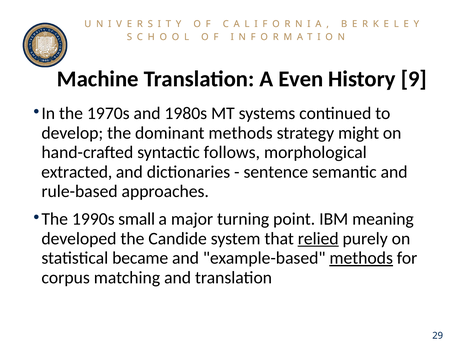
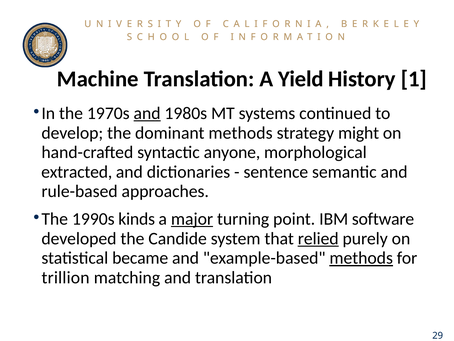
Even: Even -> Yield (301, 79)
9: 9 -> 1 (414, 79)
and underline: none -> present (147, 113)
follows: follows -> anyone (232, 152)
small: small -> kinds (137, 219)
major underline: none -> present (192, 219)
meaning: meaning -> software (383, 219)
corpus: corpus -> trillion (66, 277)
